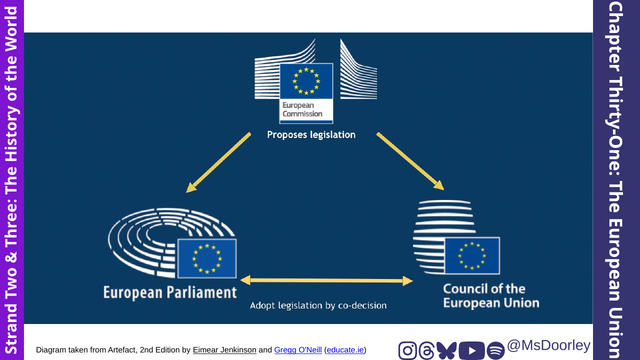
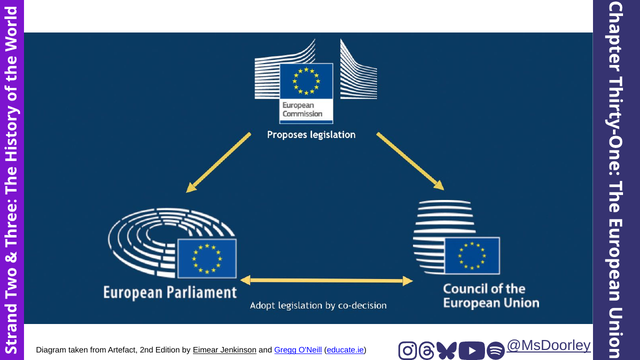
@MsDoorley underline: none -> present (549, 346)
